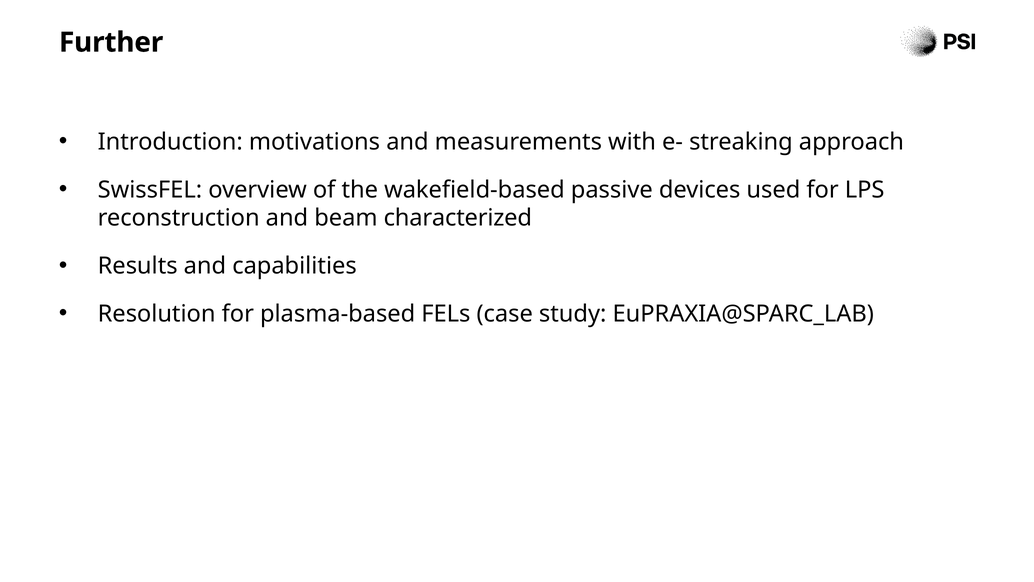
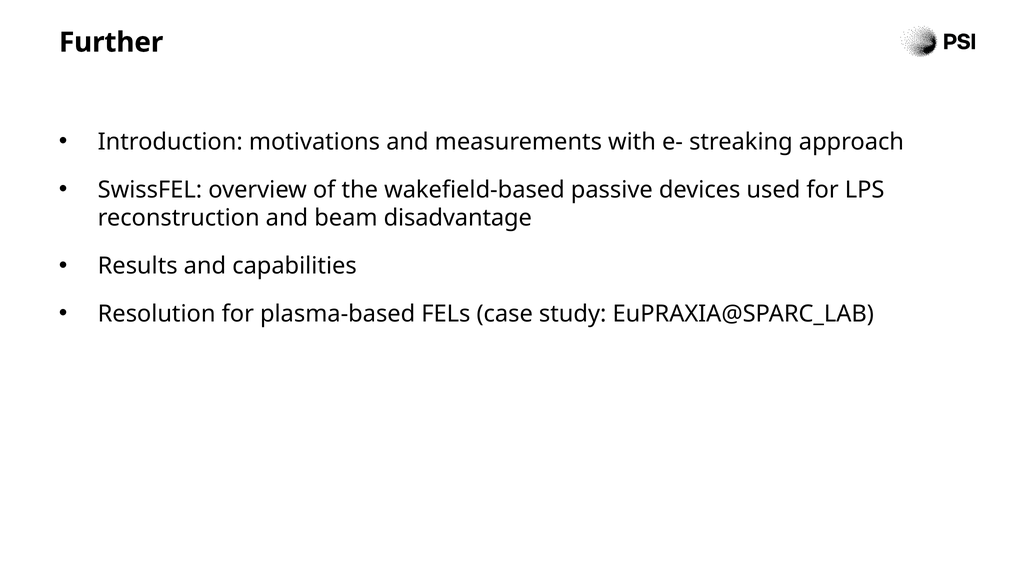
characterized: characterized -> disadvantage (458, 218)
